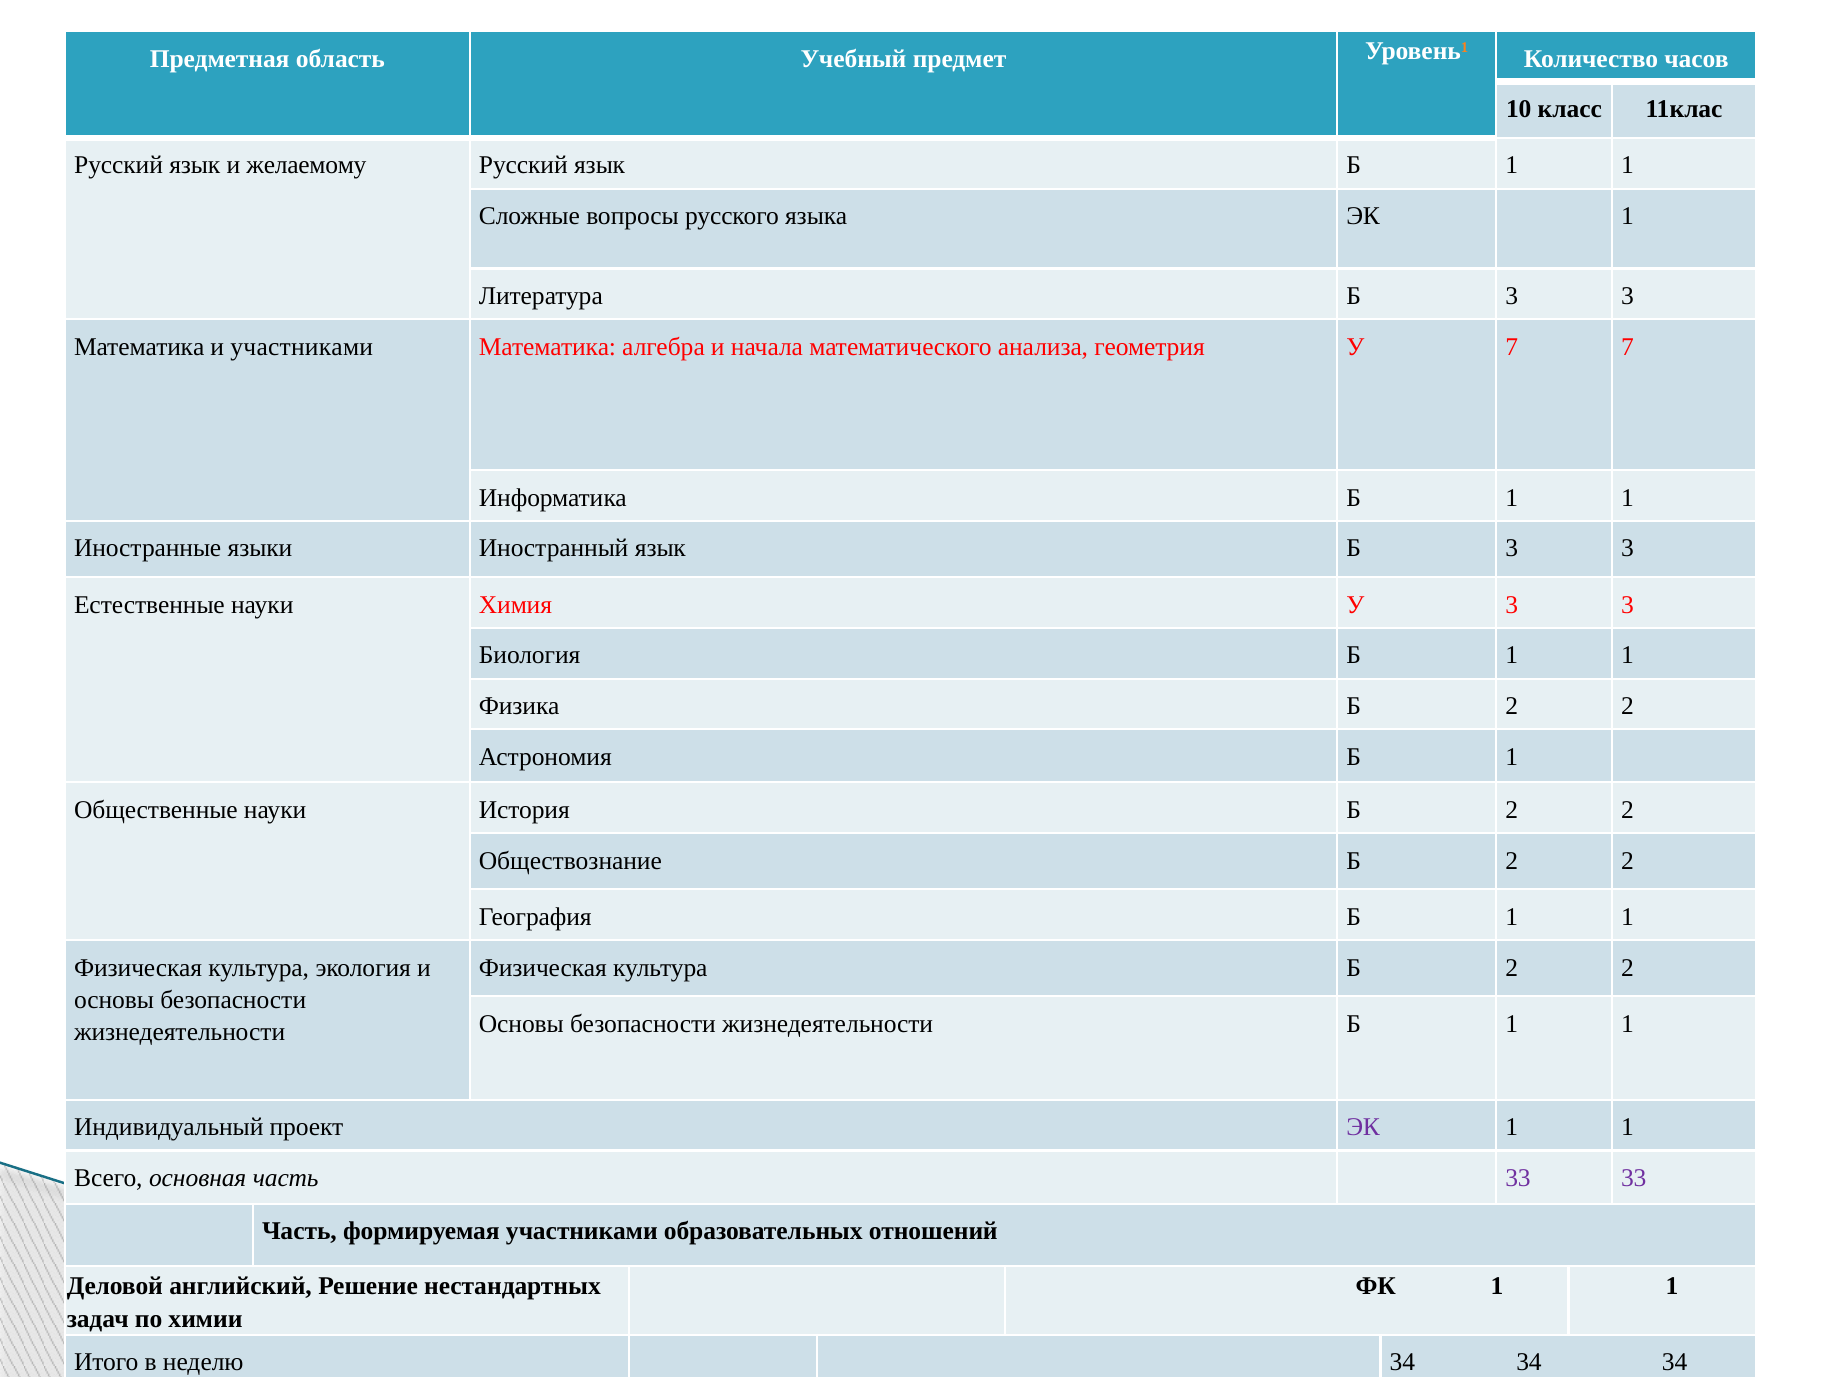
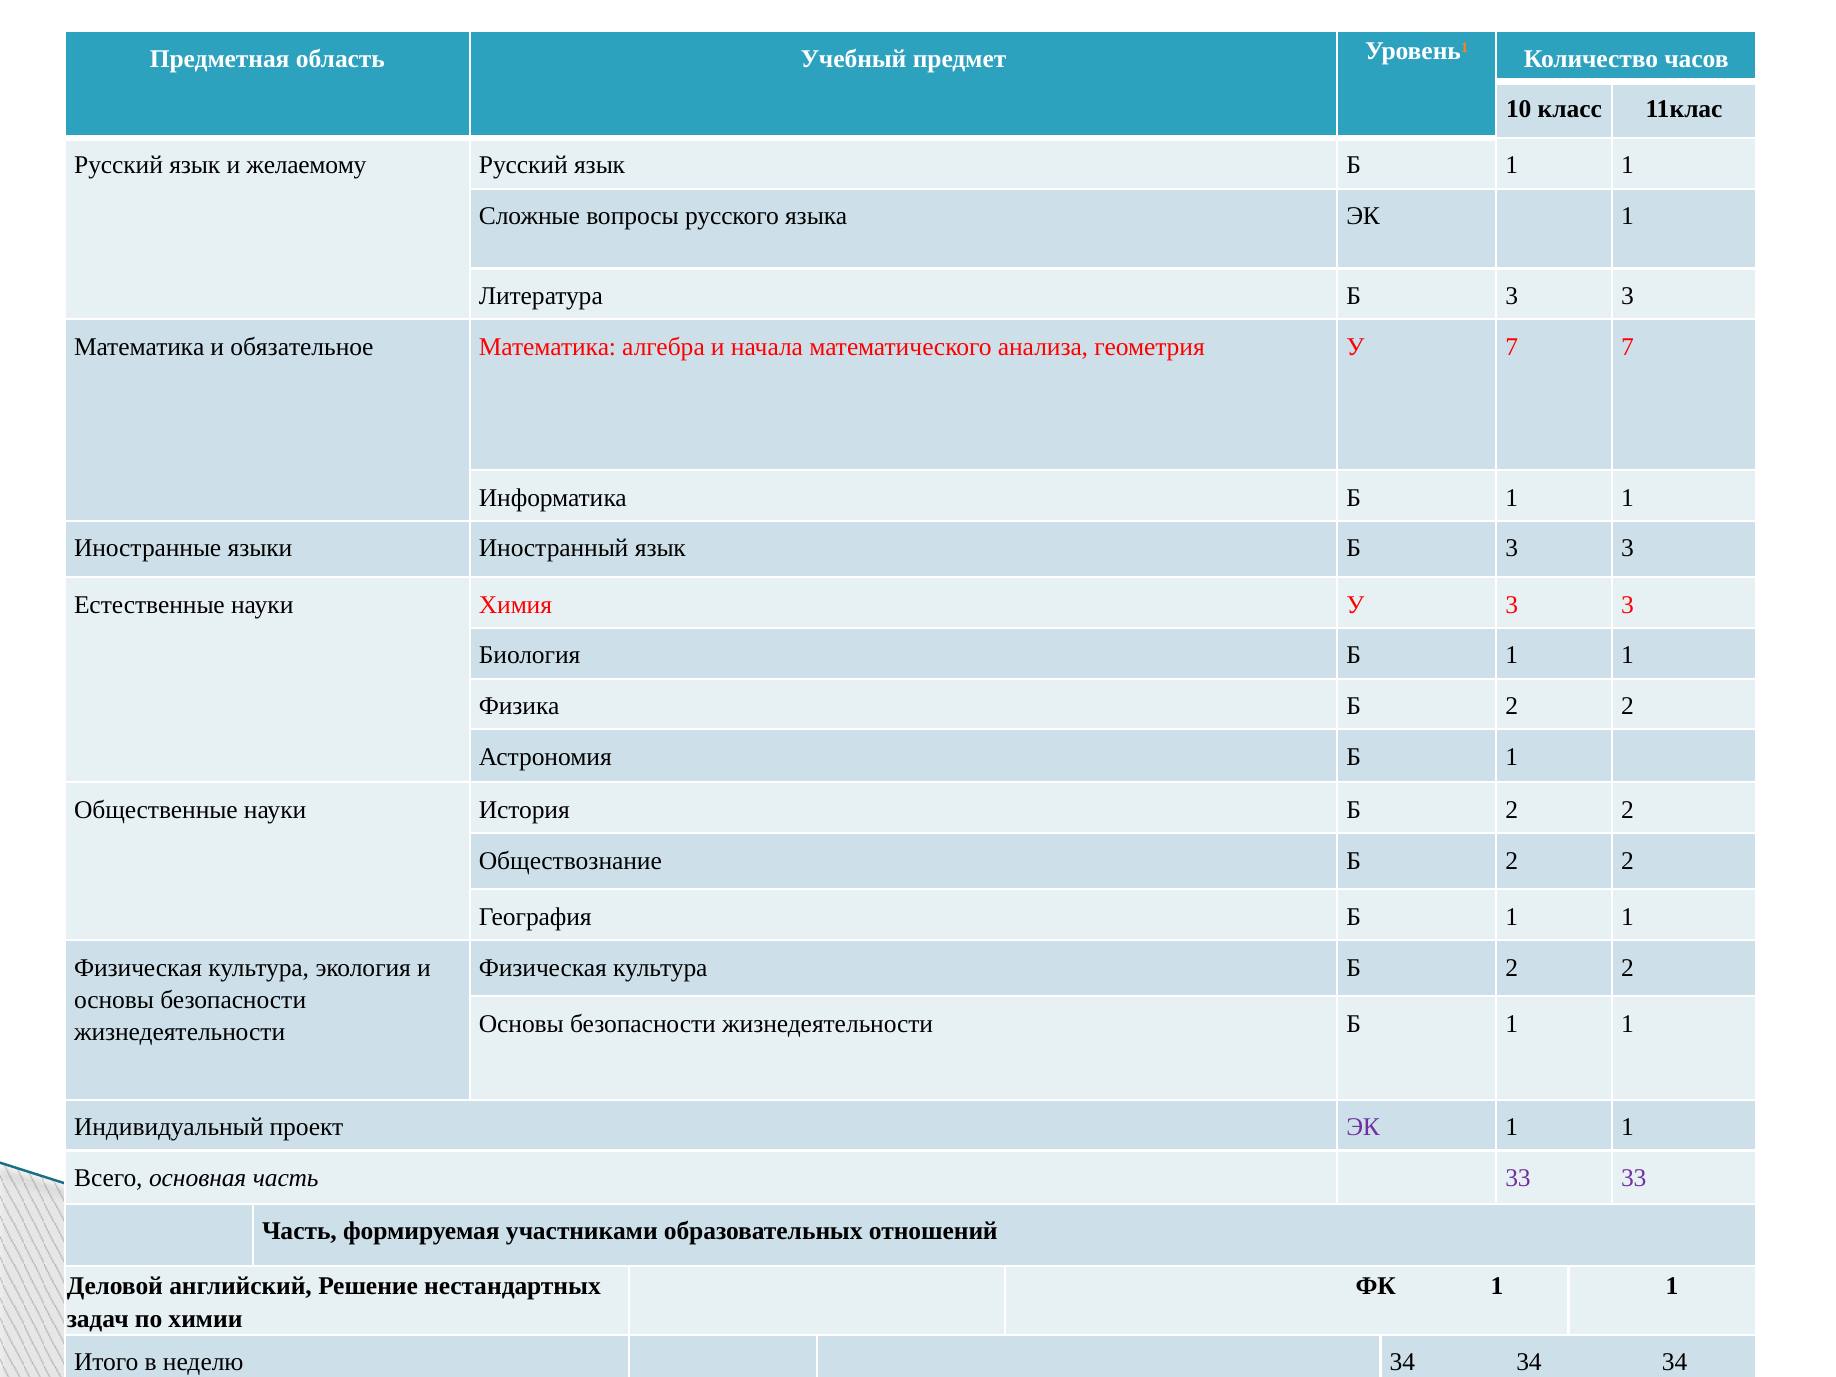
и участниками: участниками -> обязательное (302, 347)
